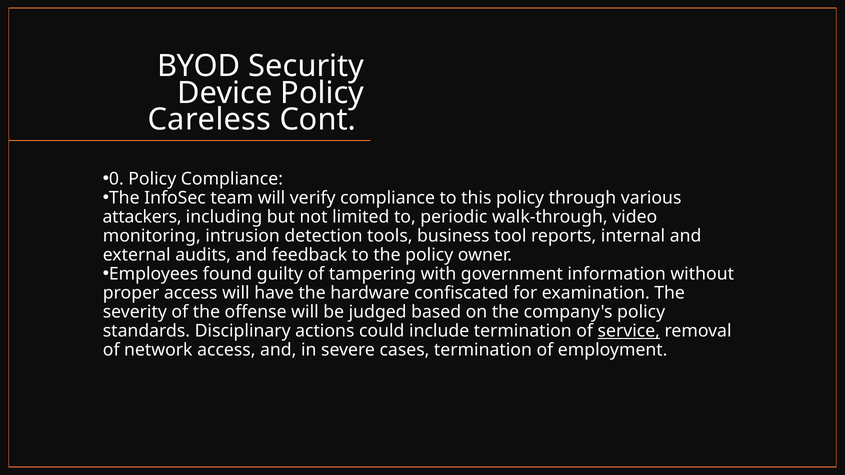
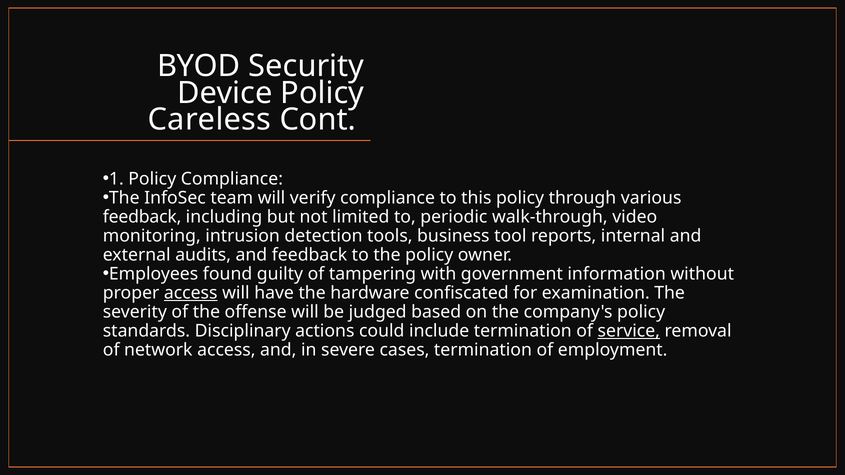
0: 0 -> 1 (116, 179)
attackers: attackers -> feedback (142, 217)
access underline: none -> present (191, 293)
